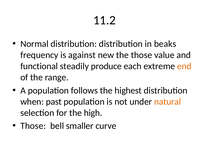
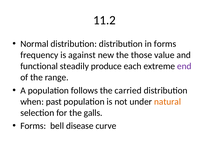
in beaks: beaks -> forms (165, 44)
end colour: orange -> purple (184, 66)
highest: highest -> carried (128, 90)
high: high -> galls (93, 113)
Those: Those -> Forms (33, 126)
smaller: smaller -> disease (80, 126)
